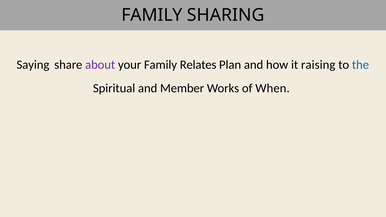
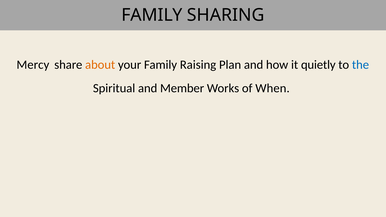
Saying: Saying -> Mercy (33, 65)
about colour: purple -> orange (100, 65)
Relates: Relates -> Raising (198, 65)
raising: raising -> quietly (318, 65)
